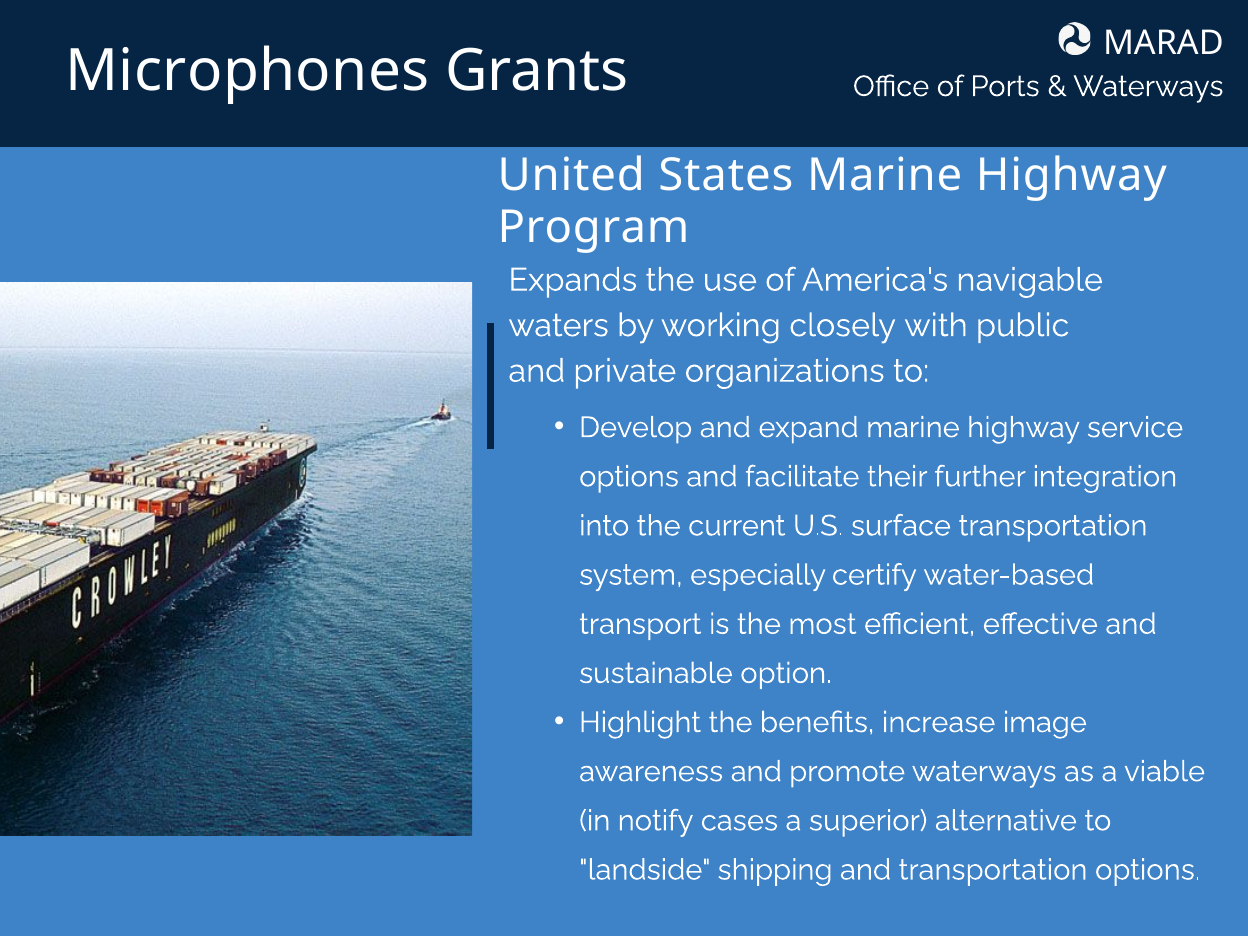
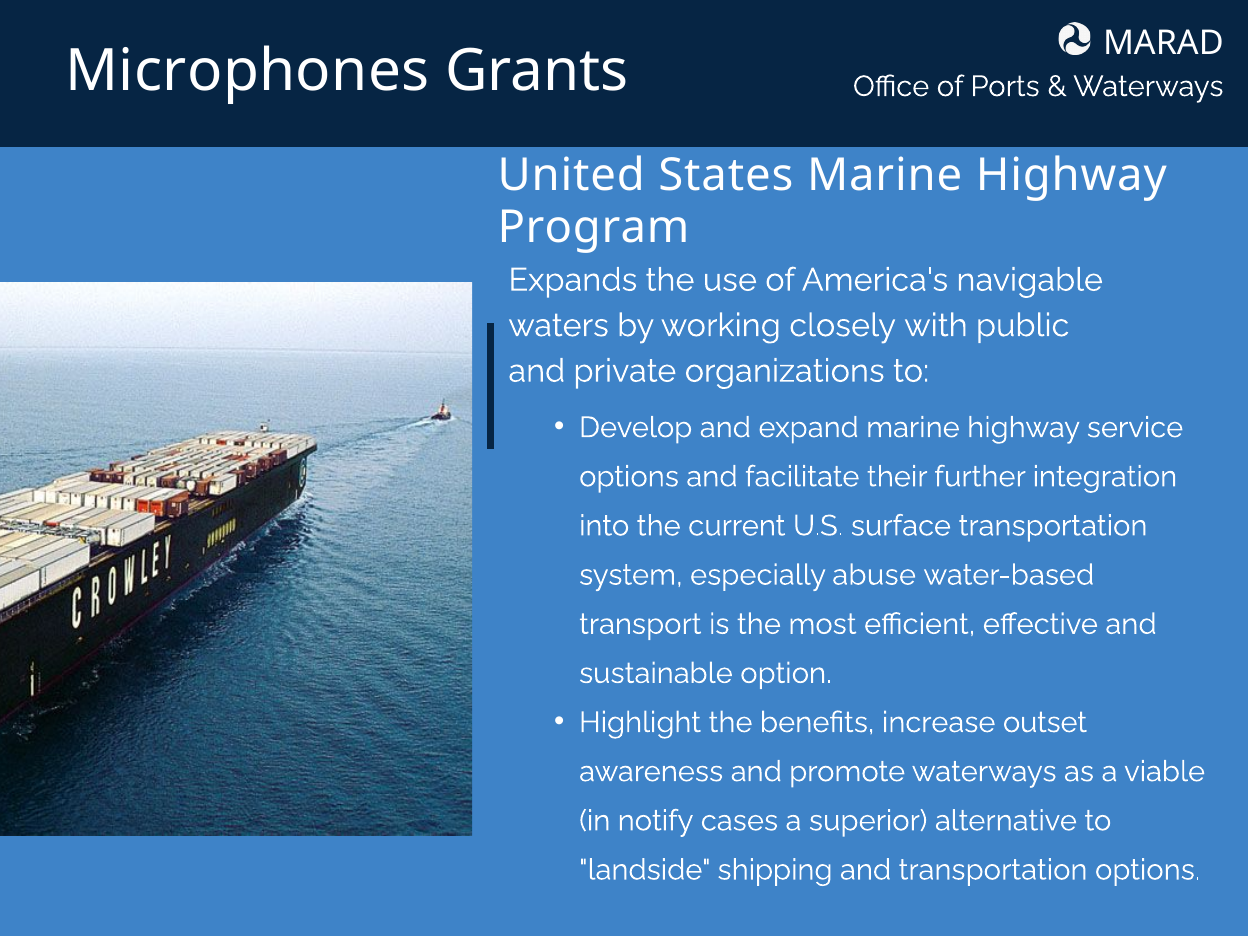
certify: certify -> abuse (874, 575)
image: image -> outset (1045, 722)
